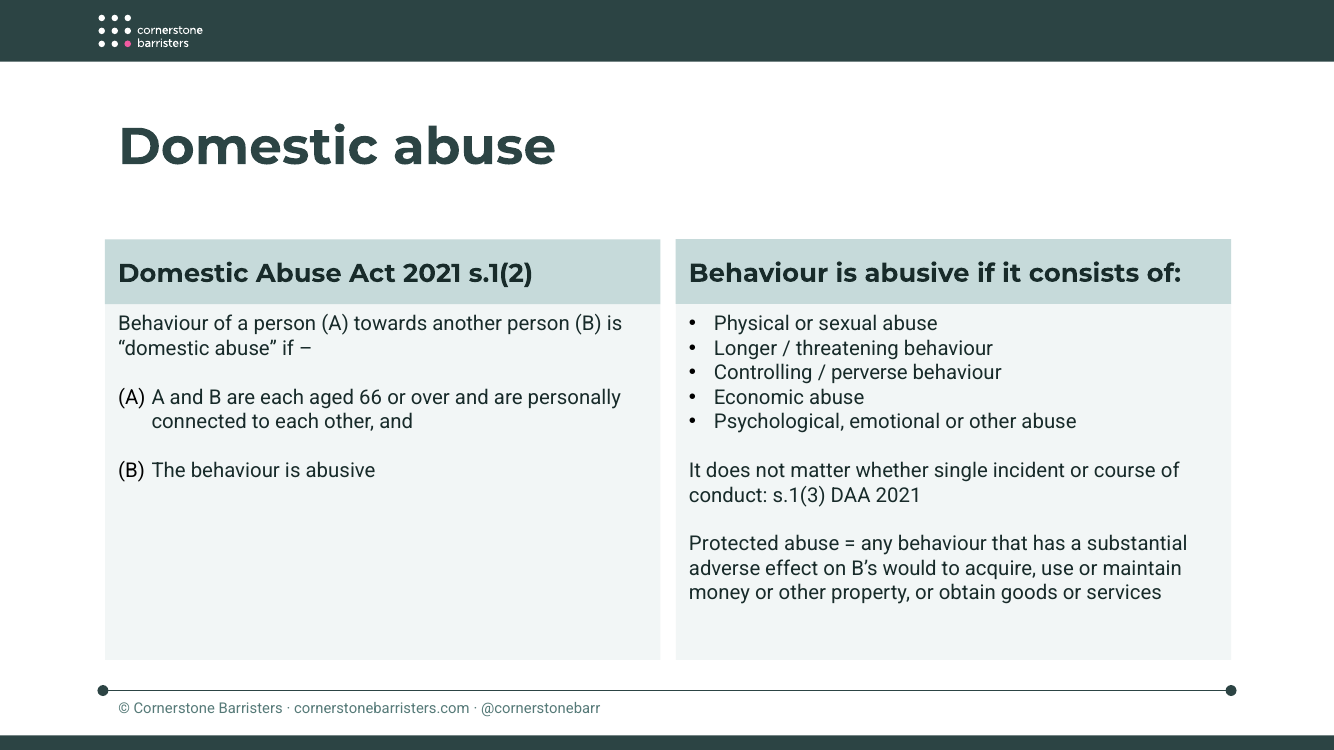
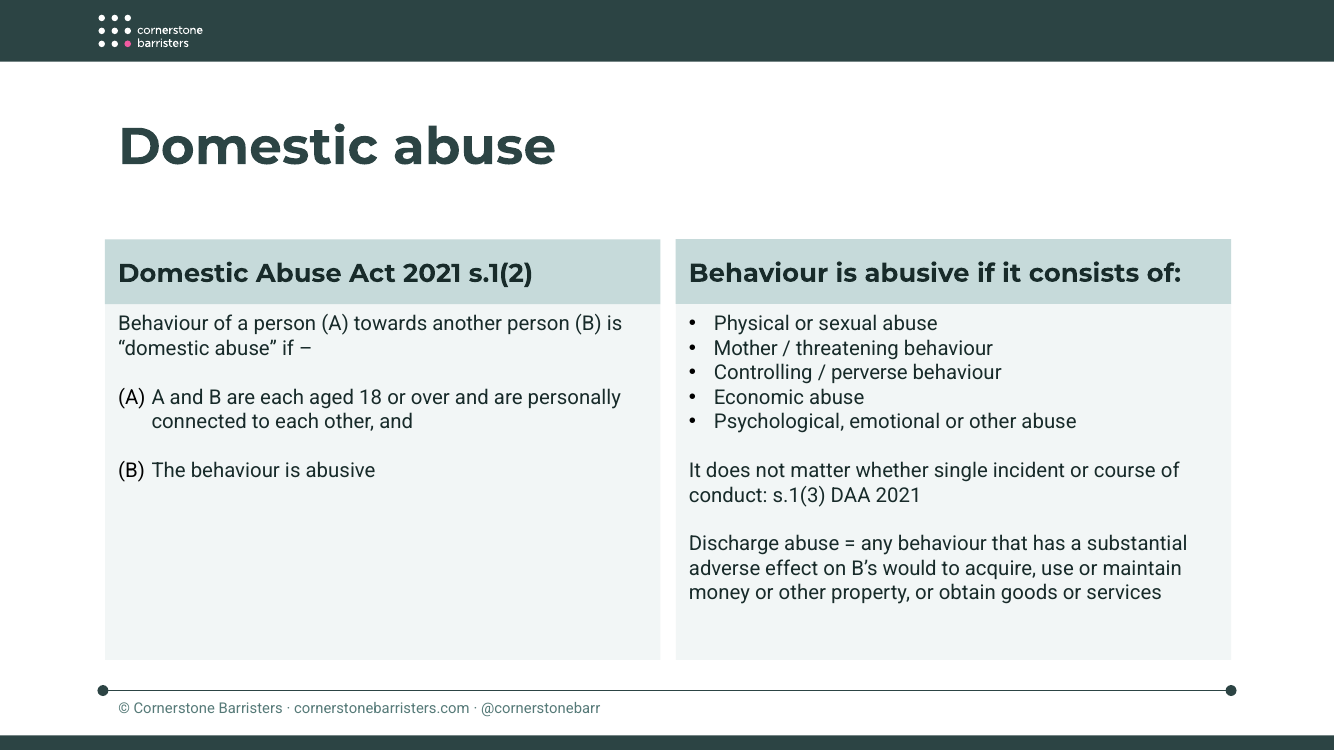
Longer: Longer -> Mother (746, 349)
66: 66 -> 18 (371, 398)
Protected: Protected -> Discharge (734, 545)
